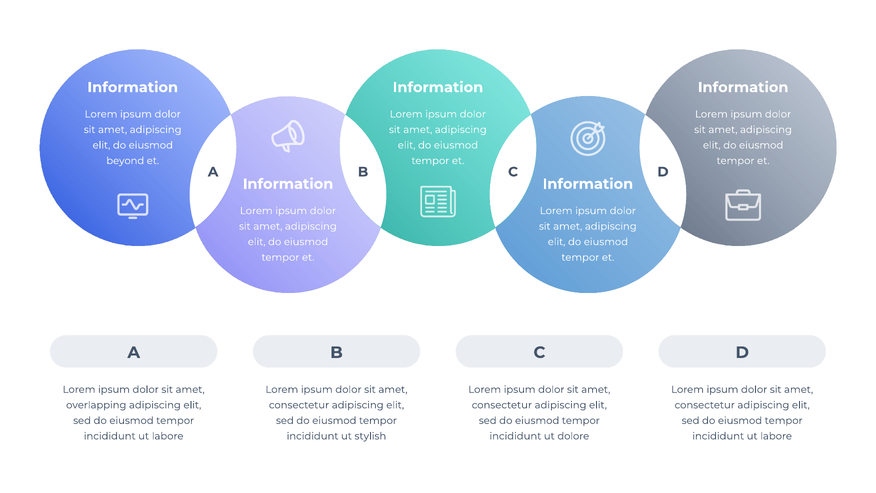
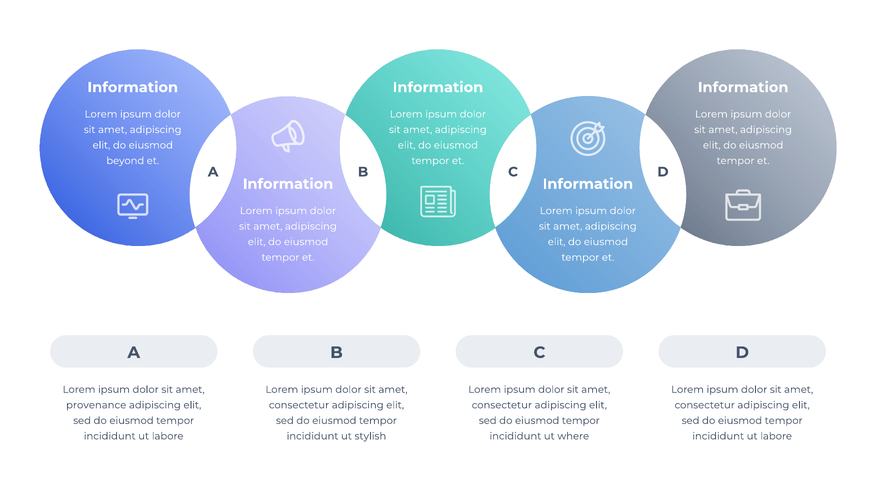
overlapping: overlapping -> provenance (96, 405)
dolore: dolore -> where (573, 436)
